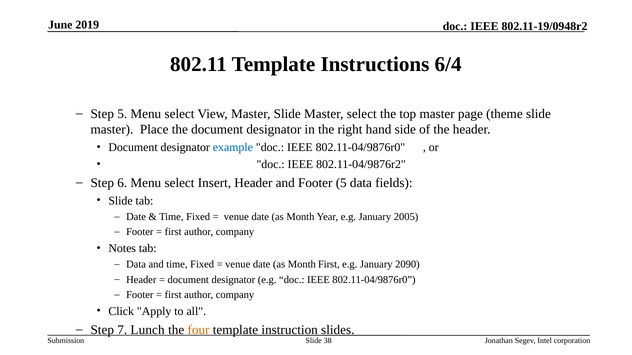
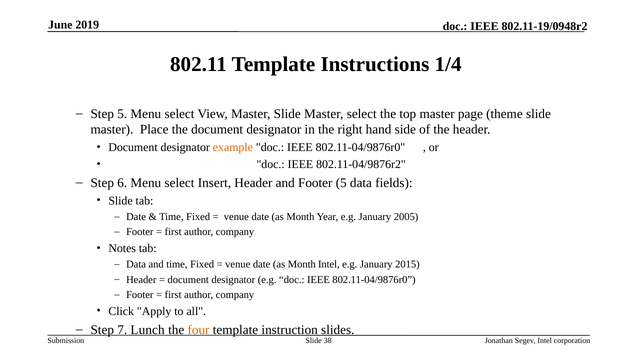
6/4: 6/4 -> 1/4 (448, 65)
example colour: blue -> orange (233, 148)
Month First: First -> Intel (329, 265)
2090: 2090 -> 2015 (407, 265)
